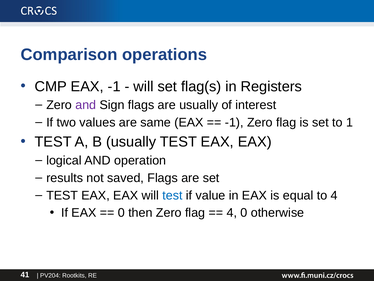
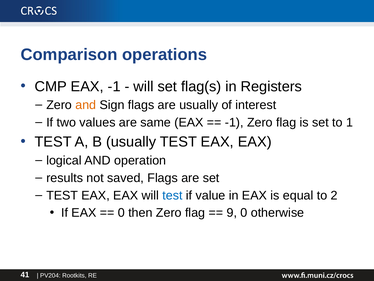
and colour: purple -> orange (86, 105)
to 4: 4 -> 2 (334, 195)
4: 4 -> 9 (232, 212)
